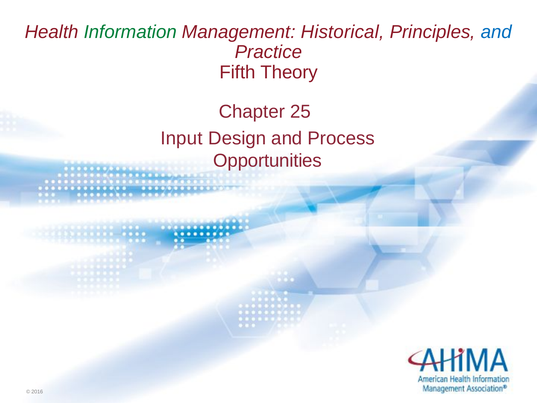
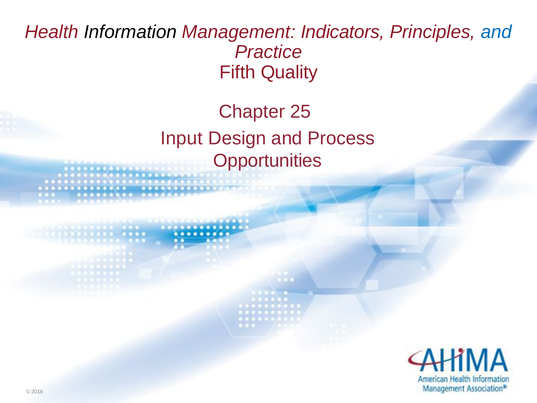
Information colour: green -> black (130, 32)
Historical: Historical -> Indicators (343, 32)
Theory: Theory -> Quality (289, 72)
